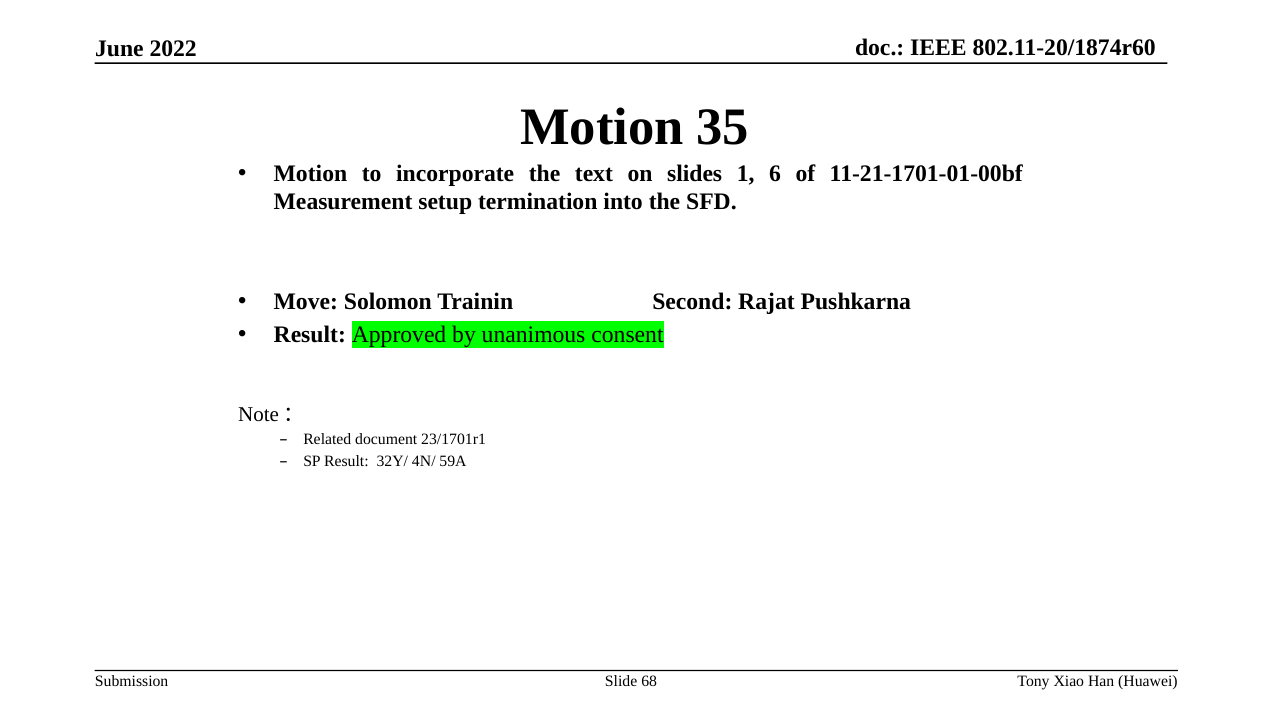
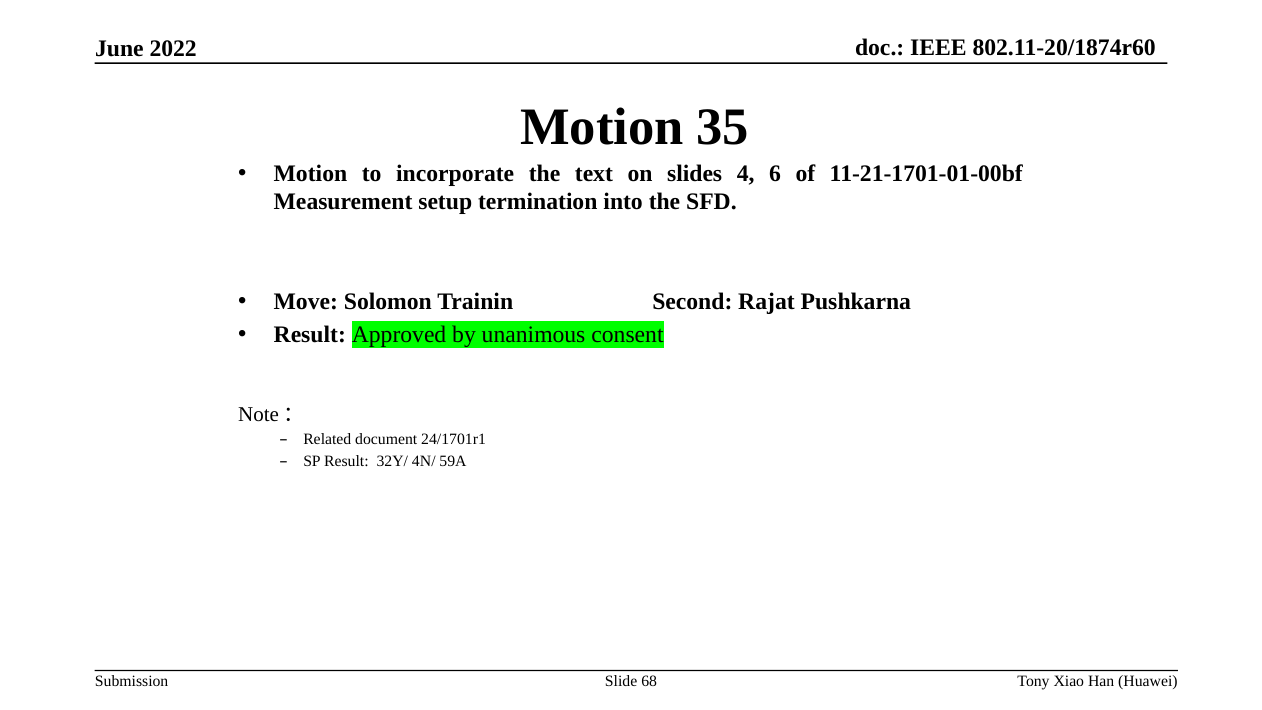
1: 1 -> 4 (746, 174)
23/1701r1: 23/1701r1 -> 24/1701r1 (454, 439)
